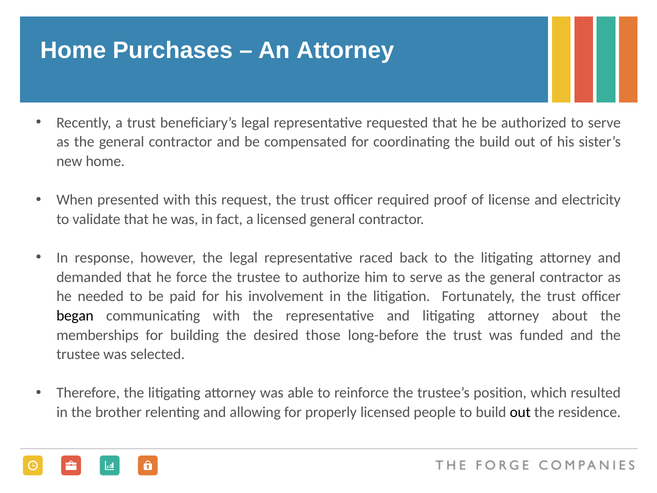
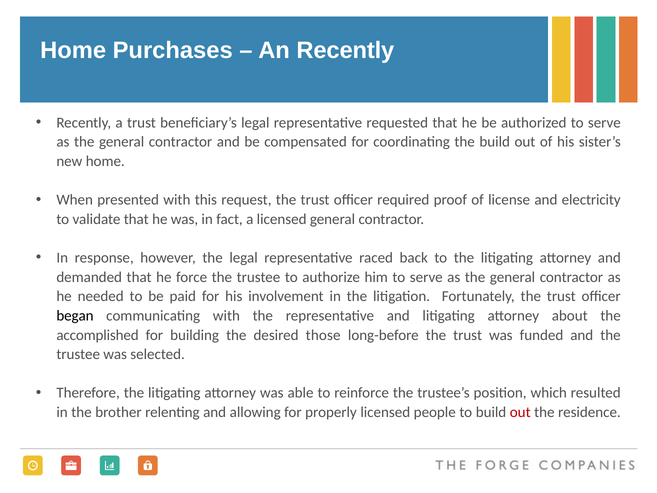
An Attorney: Attorney -> Recently (345, 50)
memberships: memberships -> accomplished (98, 335)
out colour: black -> red (520, 412)
